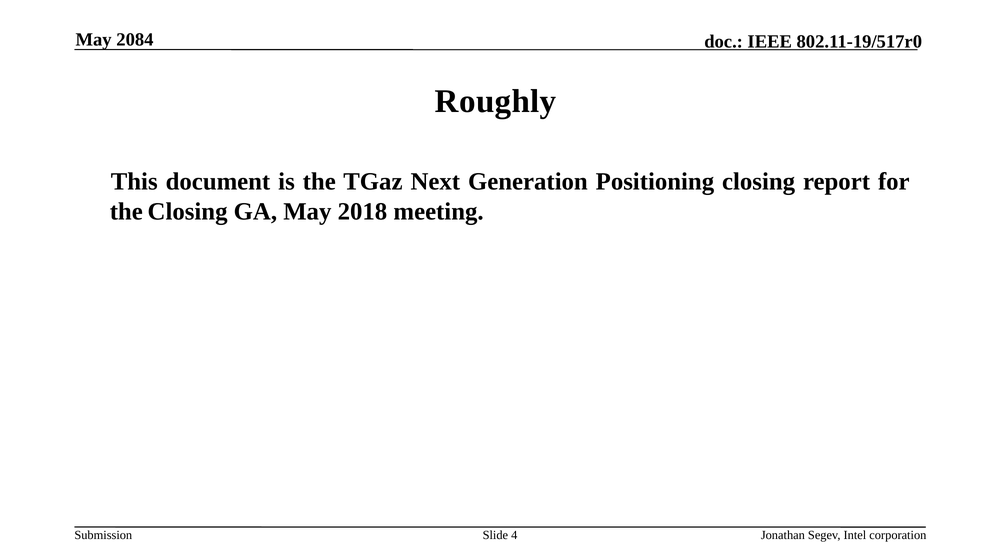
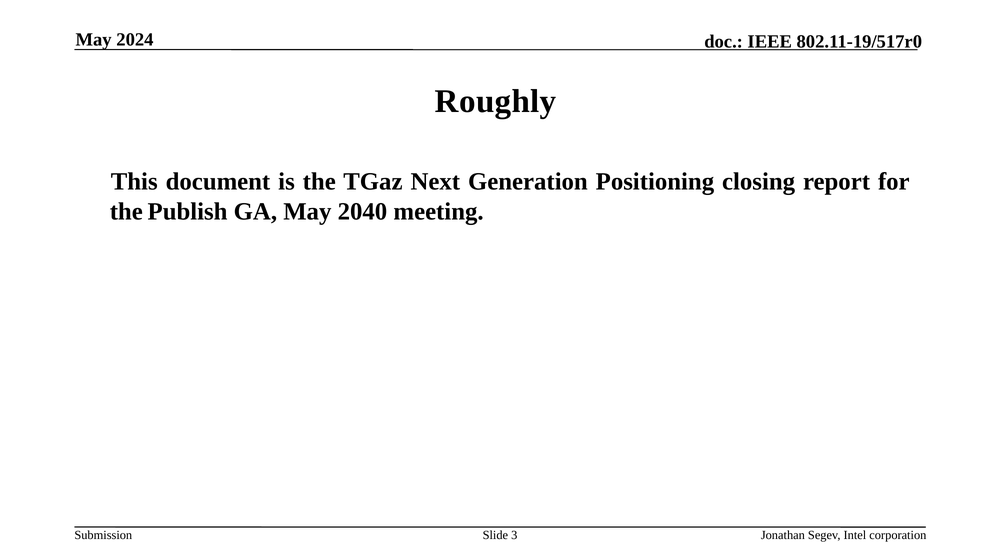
2084: 2084 -> 2024 (135, 39)
the Closing: Closing -> Publish (188, 211)
2018: 2018 -> 2040 (362, 211)
4: 4 -> 3 (514, 535)
